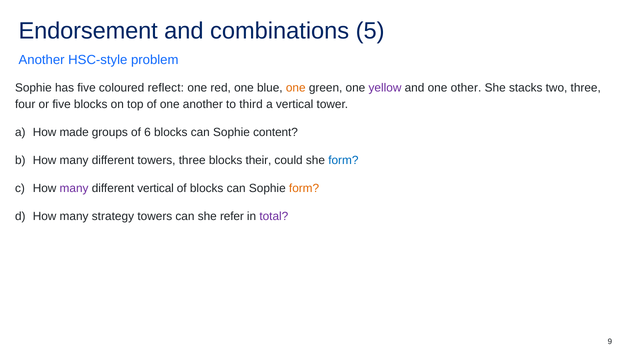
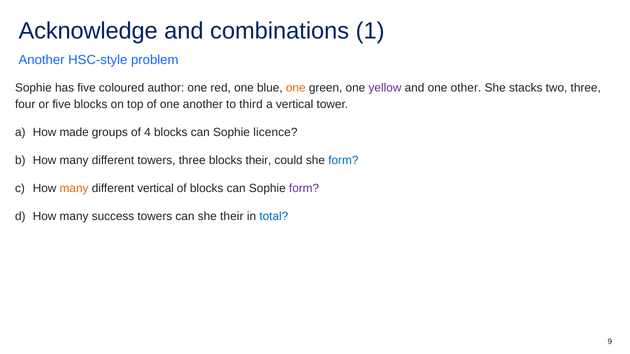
Endorsement: Endorsement -> Acknowledge (88, 31)
5: 5 -> 1 (370, 31)
reflect: reflect -> author (166, 88)
6: 6 -> 4 (148, 132)
content: content -> licence (275, 132)
many colour: purple -> orange (74, 189)
form colour: orange -> purple (304, 189)
strategy: strategy -> success (113, 217)
she refer: refer -> their (232, 217)
total colour: purple -> blue (274, 217)
